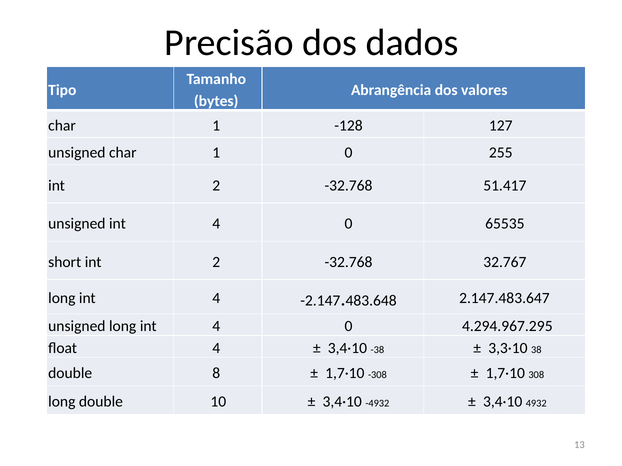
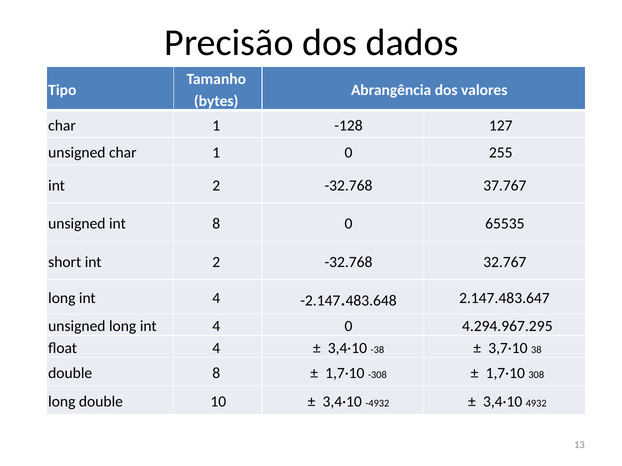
51.417: 51.417 -> 37.767 (505, 186)
unsigned int 4: 4 -> 8 (216, 224)
3,3·10: 3,3·10 -> 3,7·10 (508, 348)
